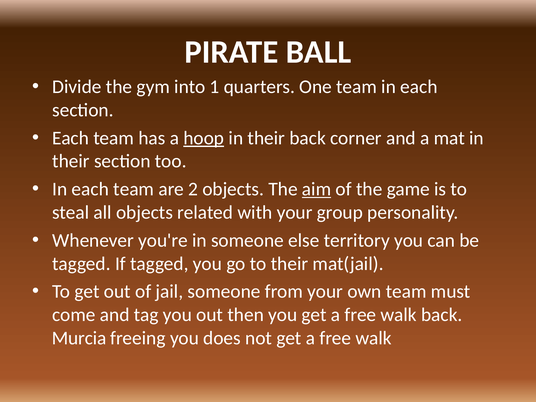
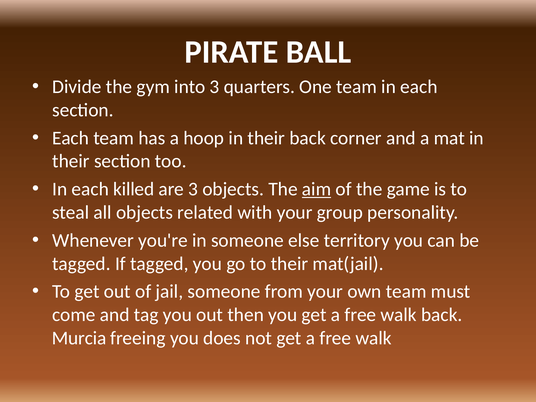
into 1: 1 -> 3 (214, 87)
hoop underline: present -> none (204, 138)
In each team: team -> killed (134, 189)
are 2: 2 -> 3 (193, 189)
